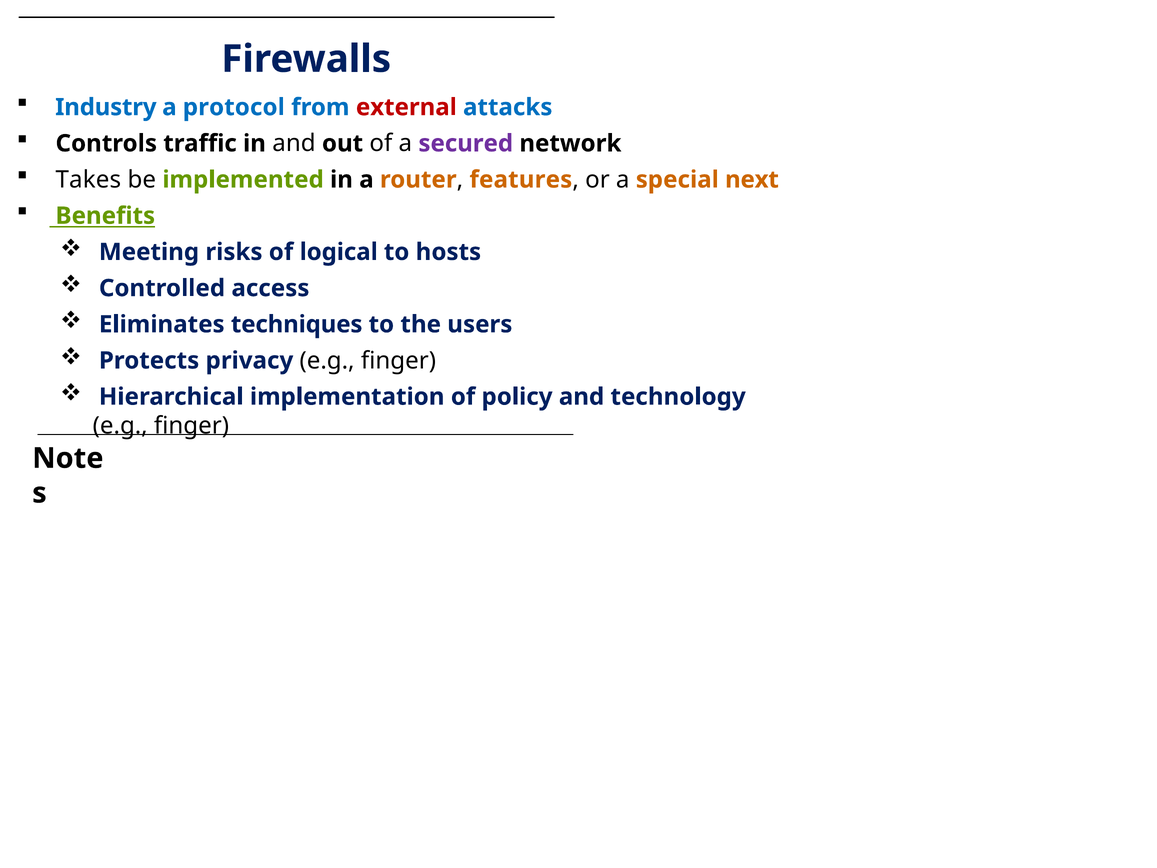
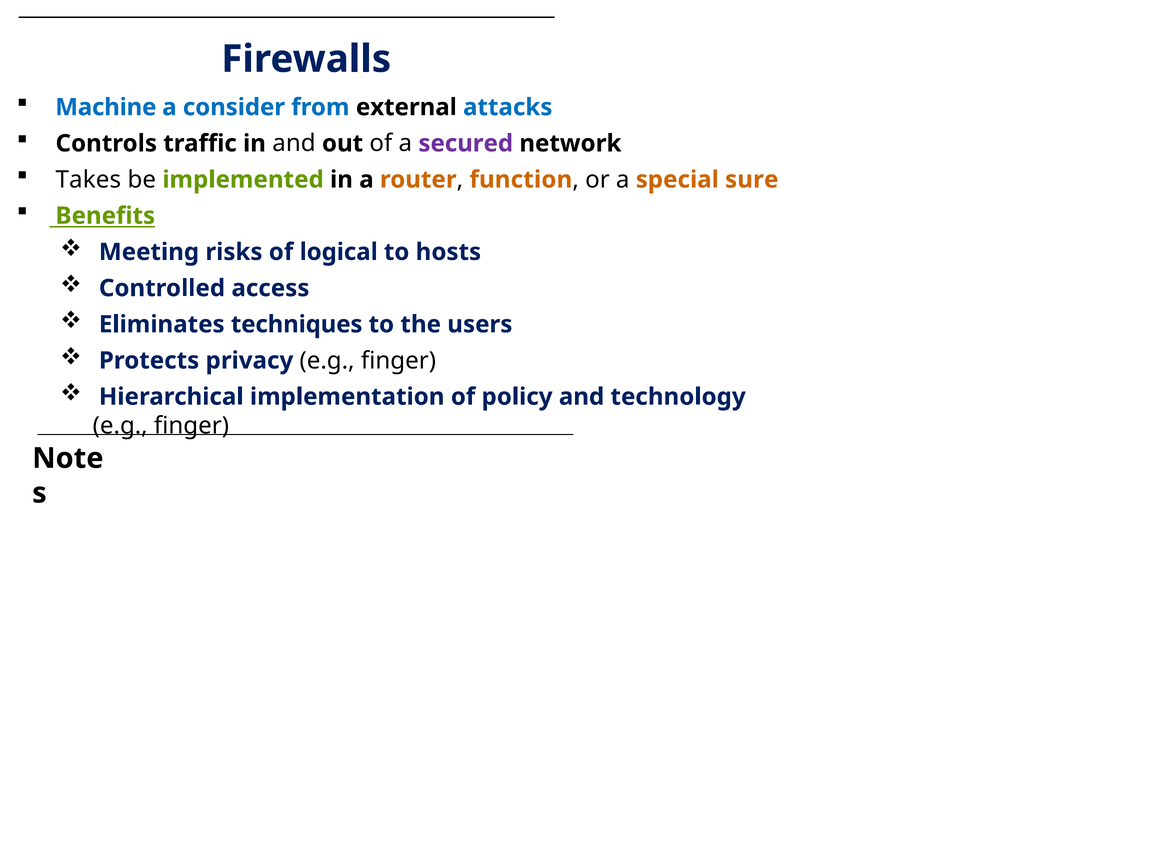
Industry: Industry -> Machine (106, 107)
protocol: protocol -> consider (234, 107)
external colour: red -> black (406, 107)
features: features -> function (521, 180)
next: next -> sure (752, 180)
